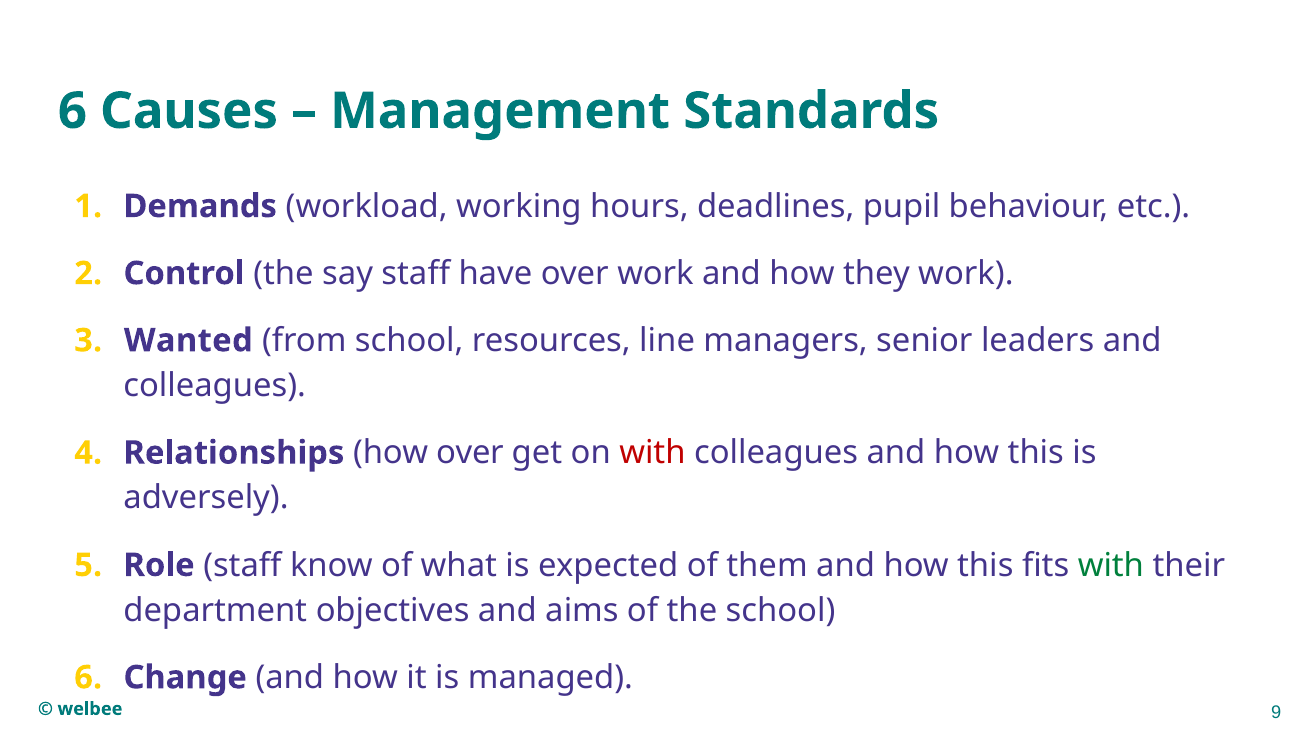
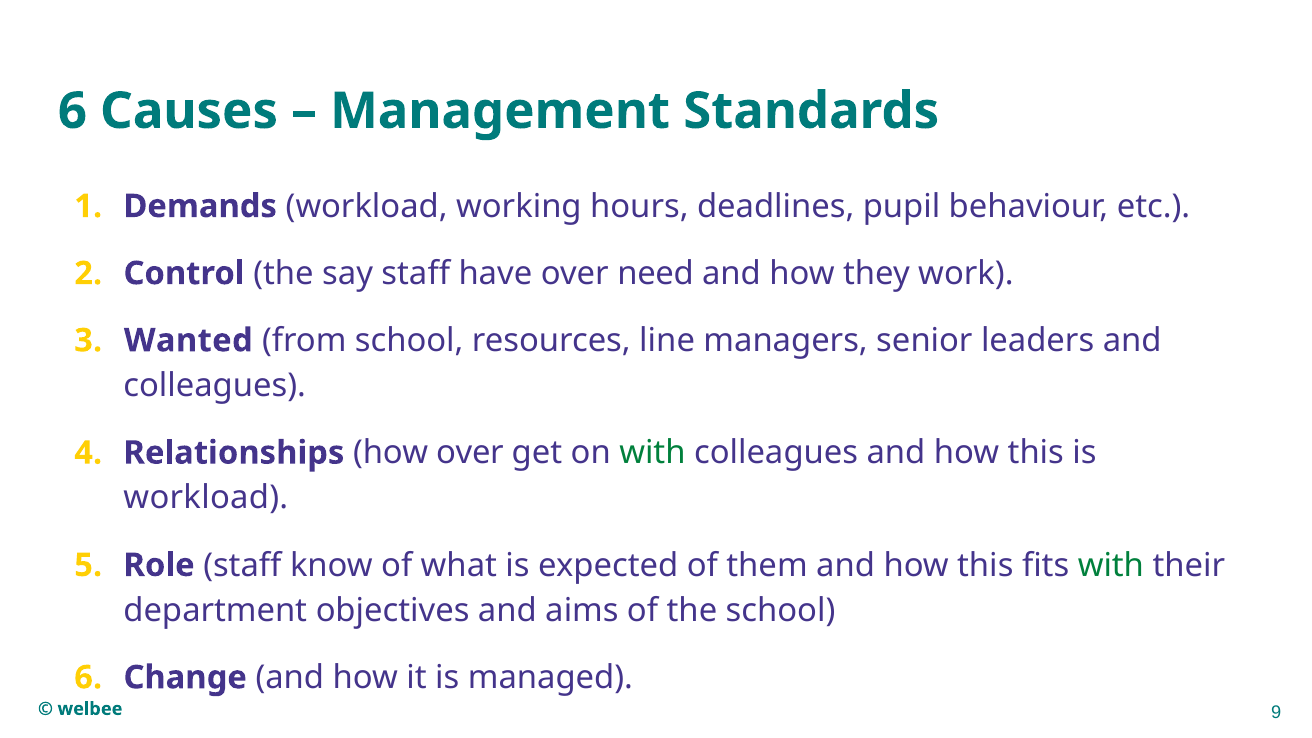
over work: work -> need (656, 273)
with colour: red -> green (652, 453)
adversely: adversely -> workload (206, 498)
